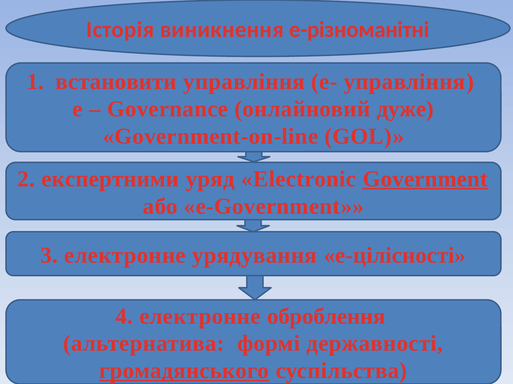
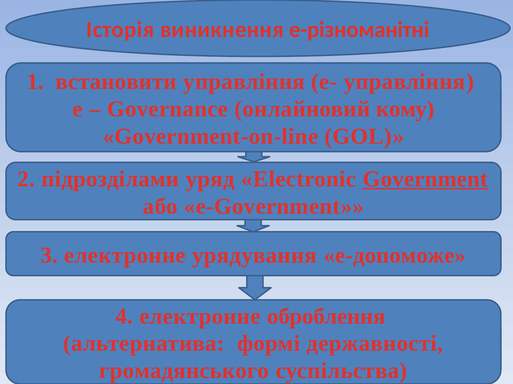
дуже: дуже -> кому (405, 109)
експертними: експертними -> підрозділами (110, 179)
e-цілісності: e-цілісності -> e-допоможе (395, 256)
громадянського underline: present -> none (184, 372)
